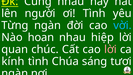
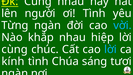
hoan: hoan -> khắp (41, 37)
quan: quan -> cùng (15, 49)
lời colour: pink -> light blue (110, 49)
